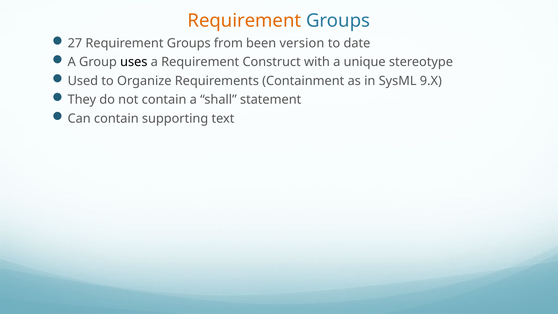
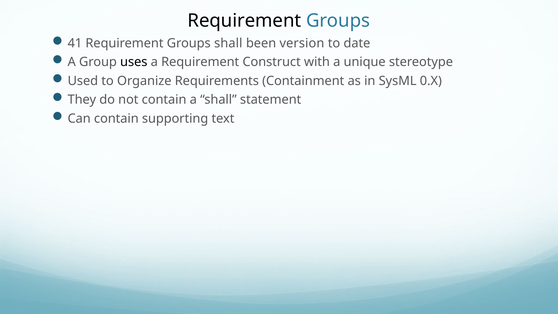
Requirement colour: orange -> black (244, 21)
27: 27 -> 41 (75, 43)
Groups from: from -> shall (228, 43)
9.X: 9.X -> 0.X (431, 81)
